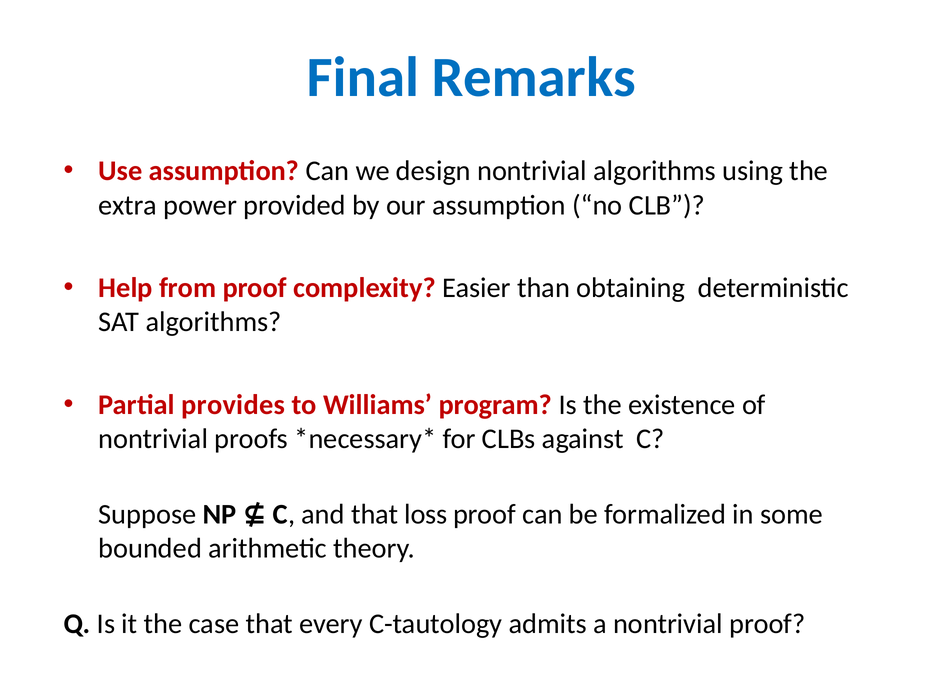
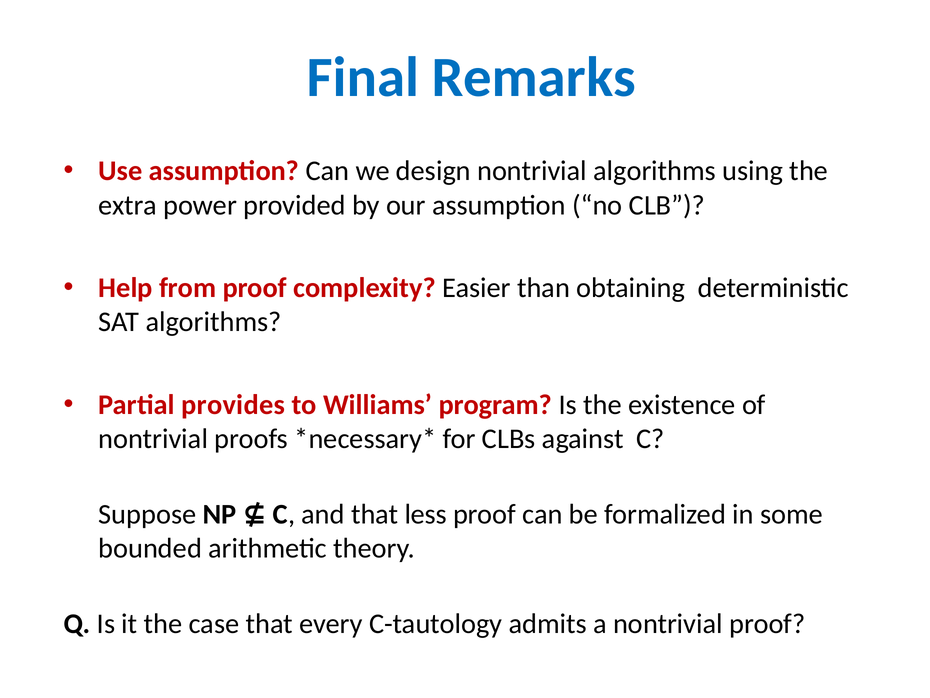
loss: loss -> less (426, 514)
